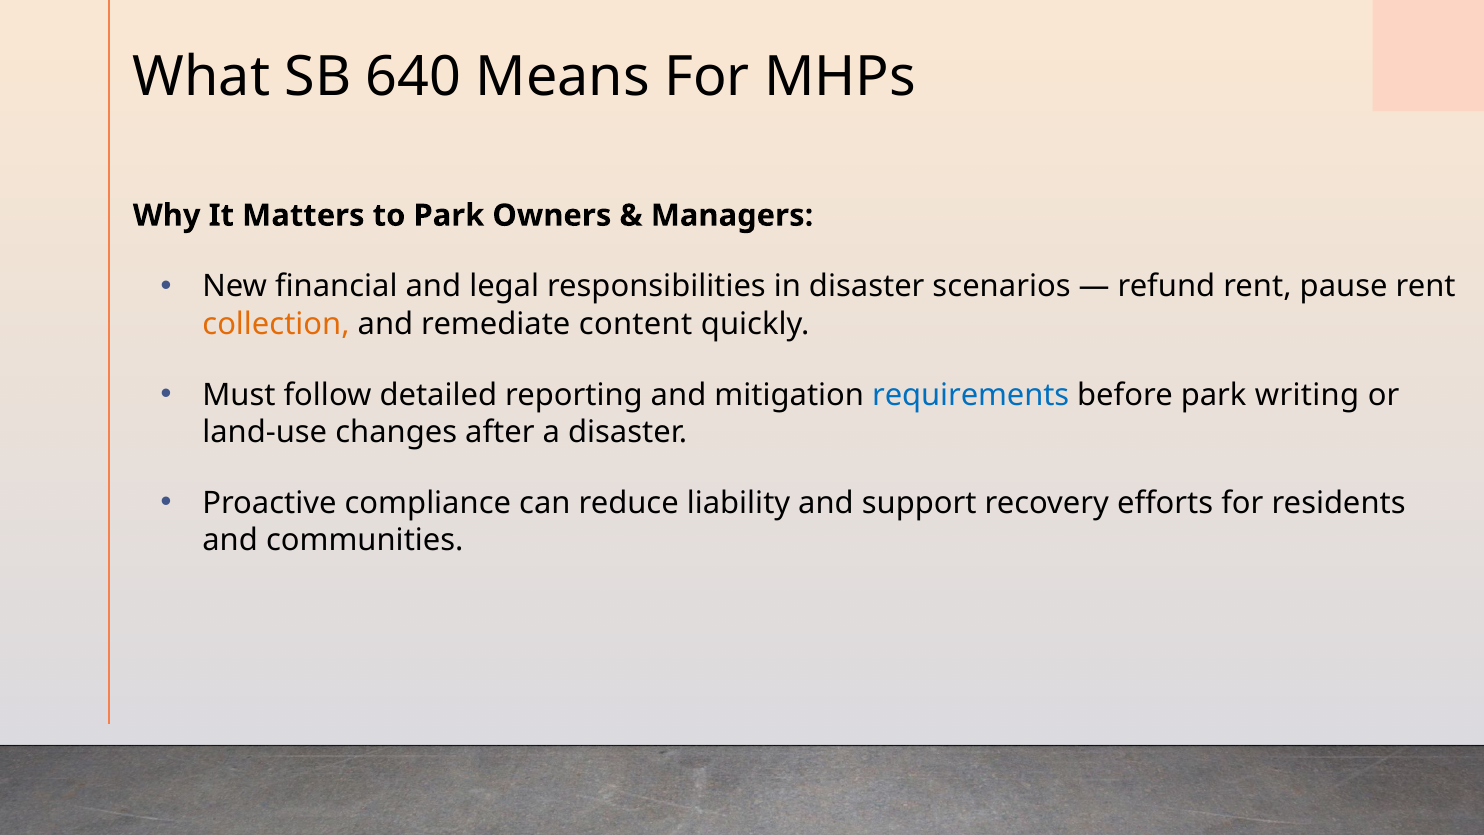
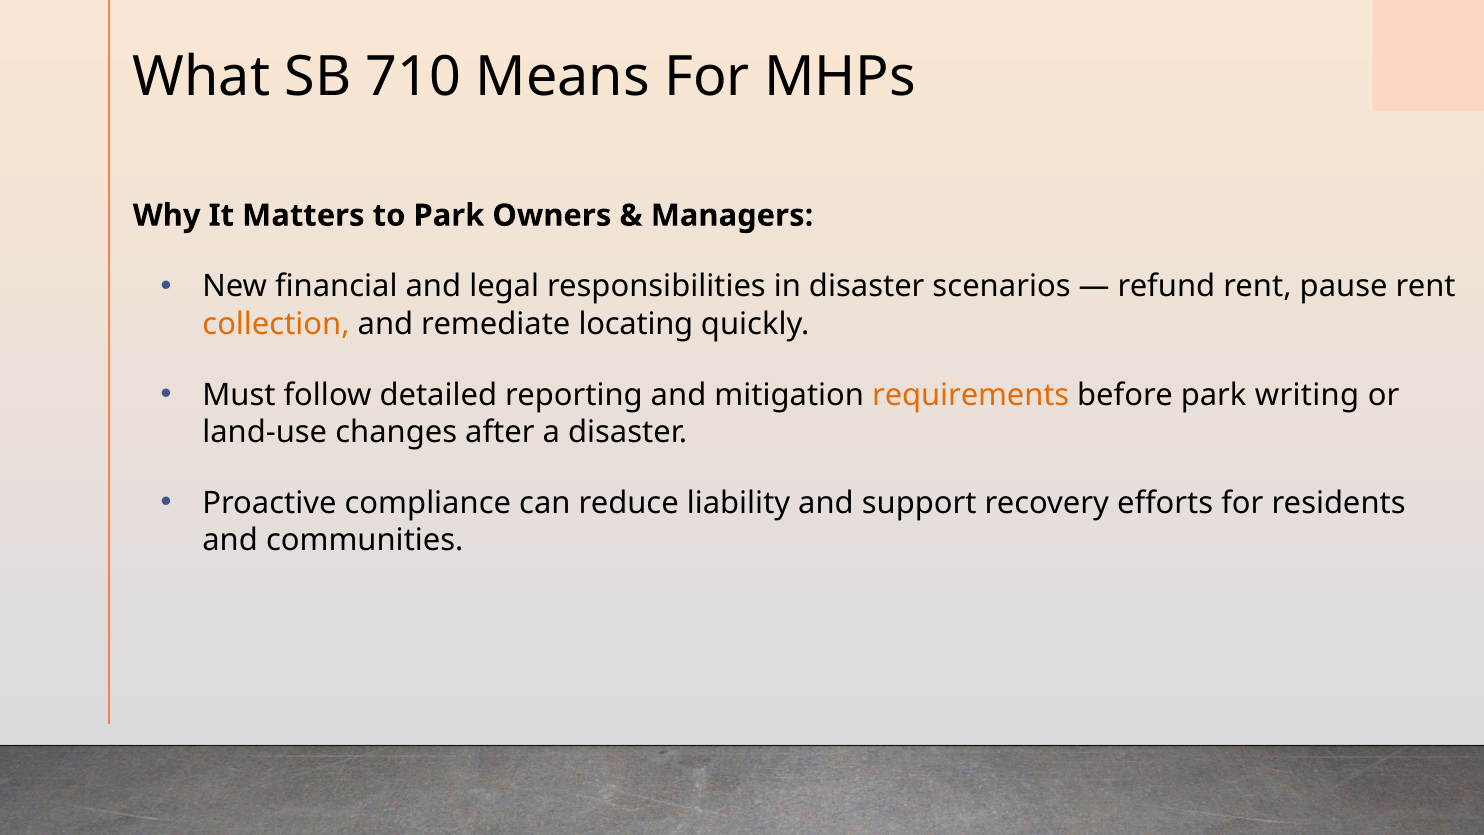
640: 640 -> 710 (414, 77)
content: content -> locating (636, 324)
requirements colour: blue -> orange (971, 395)
